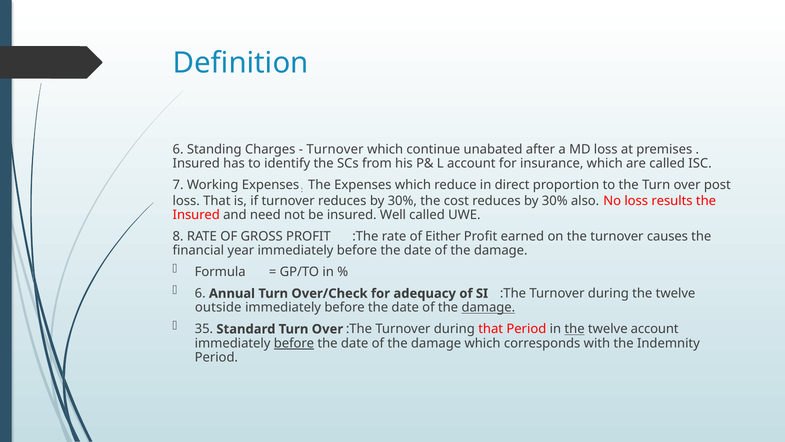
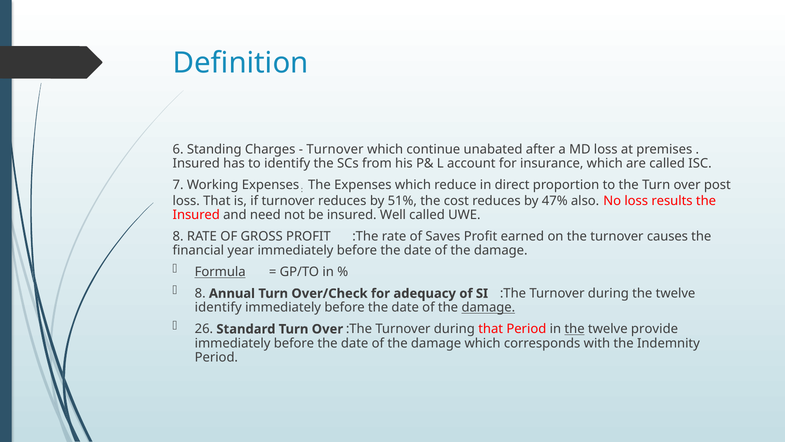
turnover reduces by 30%: 30% -> 51% (402, 201)
cost reduces by 30%: 30% -> 47% (555, 201)
Either: Either -> Saves (443, 236)
Formula underline: none -> present (220, 272)
6: 6 -> 8 (200, 293)
outside: outside -> identify (218, 307)
35: 35 -> 26 (204, 329)
twelve account: account -> provide (655, 329)
before underline: present -> none (294, 343)
